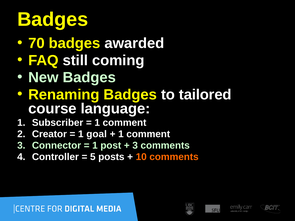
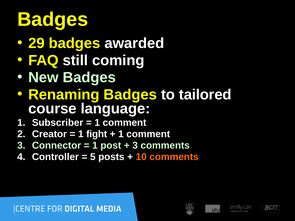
70: 70 -> 29 (36, 43)
goal: goal -> fight (97, 134)
